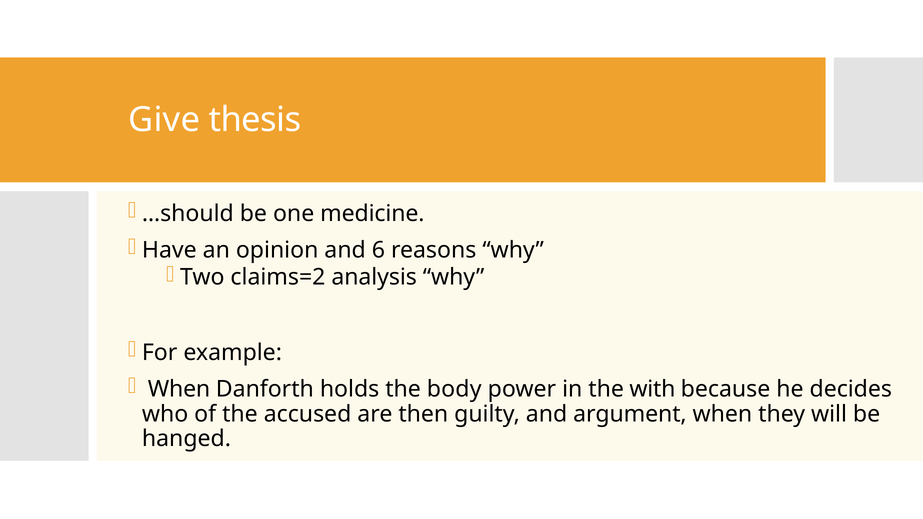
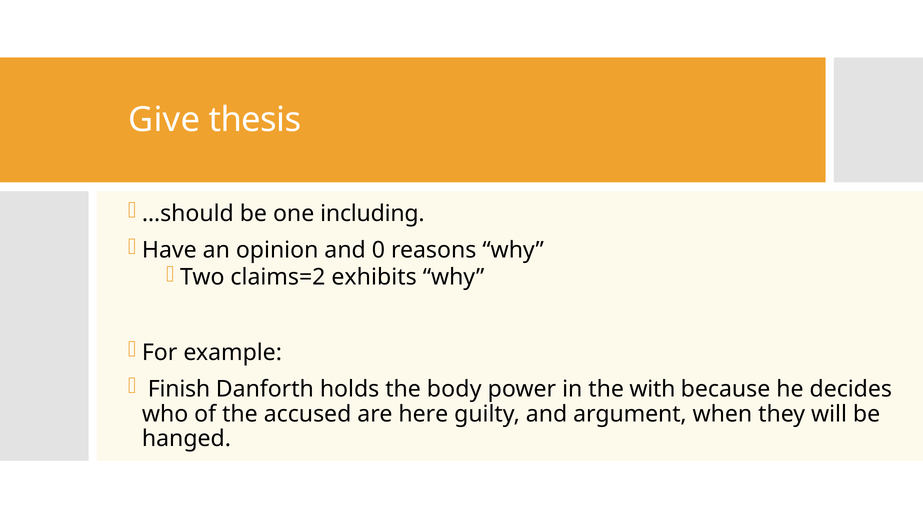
medicine: medicine -> including (372, 214)
6: 6 -> 0 (378, 250)
analysis: analysis -> exhibits (374, 277)
When: When -> Finish (179, 389)
then: then -> here (423, 414)
